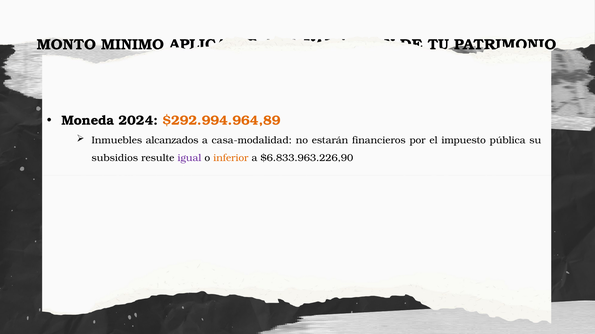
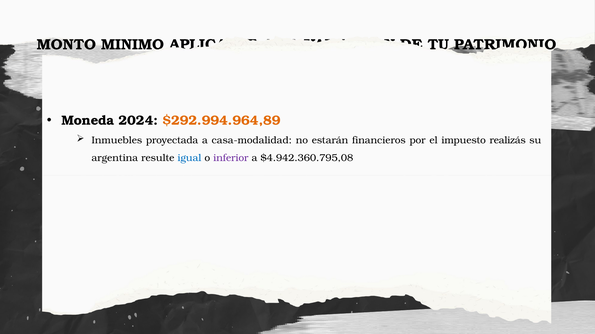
alcanzados: alcanzados -> proyectada (172, 140)
pública: pública -> realizás (508, 140)
subsidios: subsidios -> argentina (115, 158)
igual colour: purple -> blue (189, 158)
inferior colour: orange -> purple (231, 158)
$6.833.963.226,90: $6.833.963.226,90 -> $4.942.360.795,08 (307, 158)
